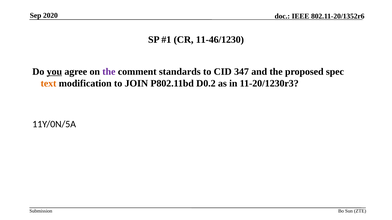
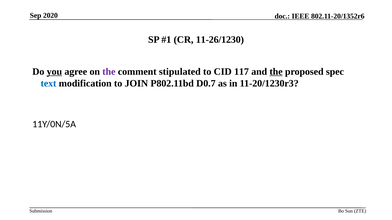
11-46/1230: 11-46/1230 -> 11-26/1230 (220, 40)
standards: standards -> stipulated (180, 72)
347: 347 -> 117 (242, 72)
the underline: none -> present (276, 72)
text colour: orange -> blue (49, 84)
D0.2: D0.2 -> D0.7 (206, 84)
